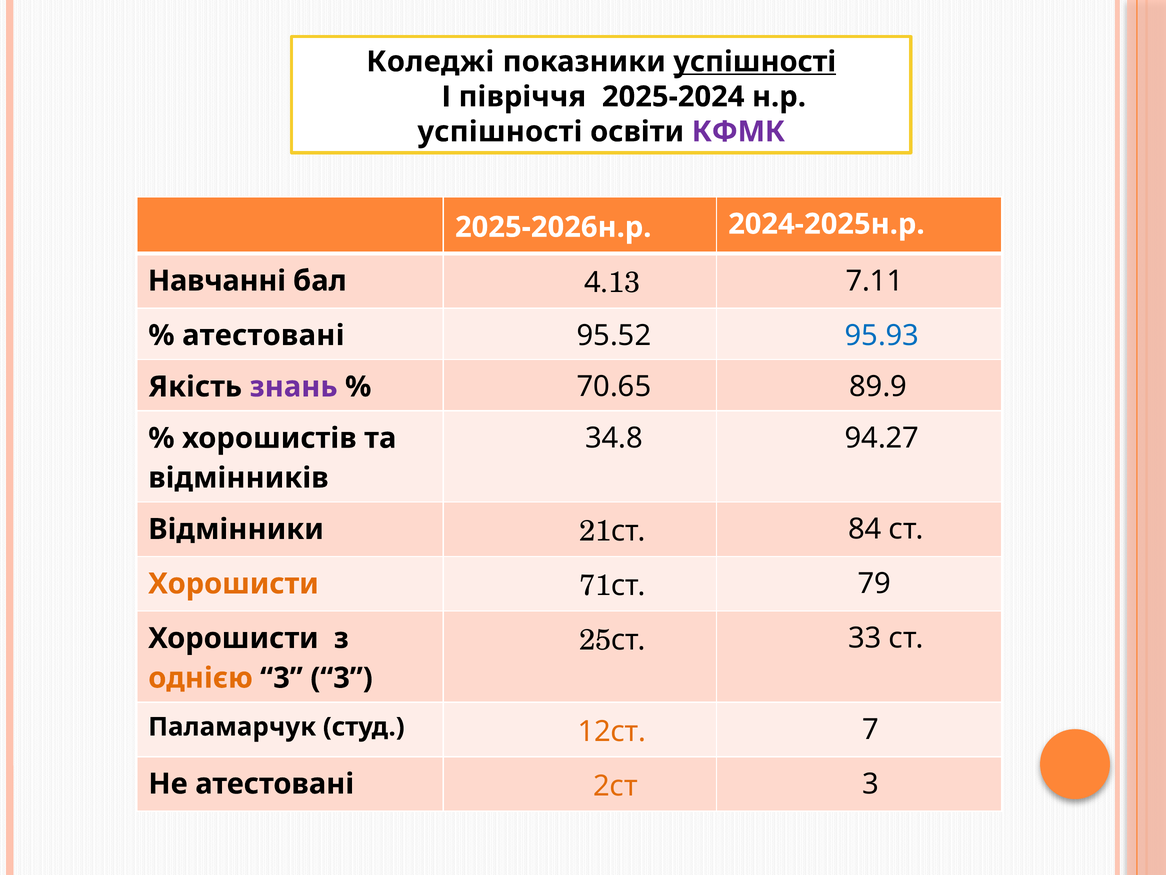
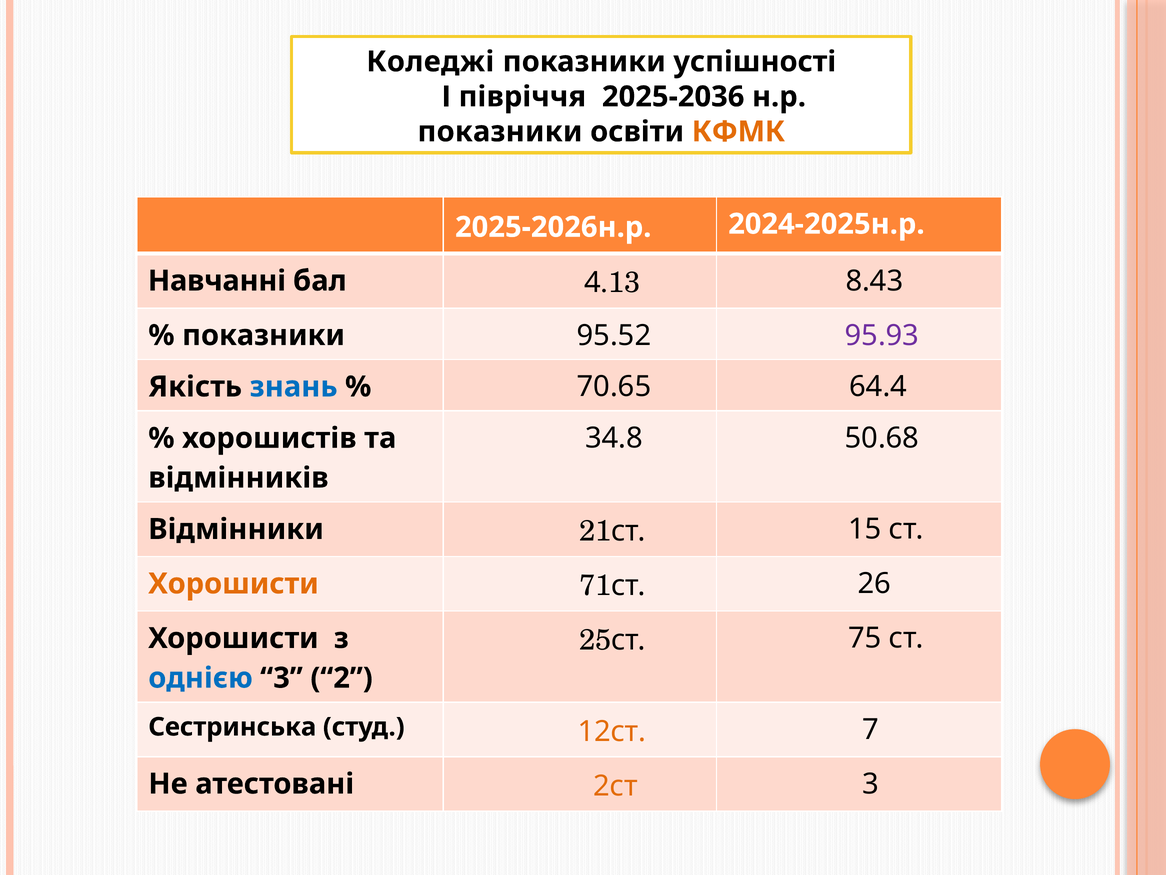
успішності underline: present -> none (755, 62)
2025-2024: 2025-2024 -> 2025-2036 (673, 97)
успішності: успішності -> показники (500, 132)
КФМК colour: purple -> orange (738, 132)
7.11: 7.11 -> 8.43 (874, 281)
атестовані: атестовані -> показники (264, 335)
95.93 colour: blue -> purple (882, 335)
знань colour: purple -> blue (294, 387)
89.9: 89.9 -> 64.4 (878, 387)
94.27: 94.27 -> 50.68 (882, 438)
84: 84 -> 15 (865, 529)
79: 79 -> 26 (874, 583)
33: 33 -> 75 (865, 638)
однією colour: orange -> blue (201, 678)
3 3: 3 -> 2 (342, 678)
Паламарчук: Паламарчук -> Сестринська (232, 727)
